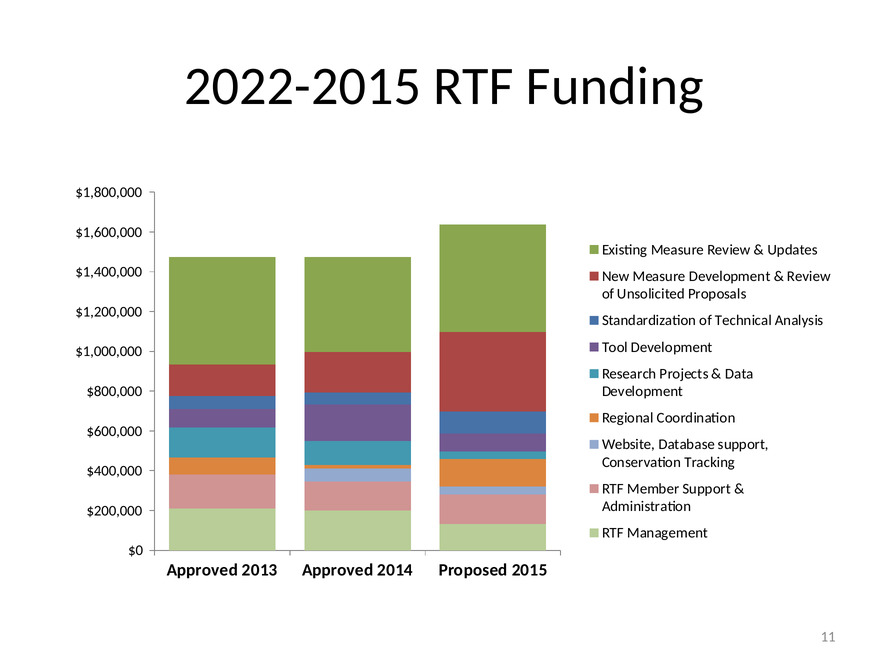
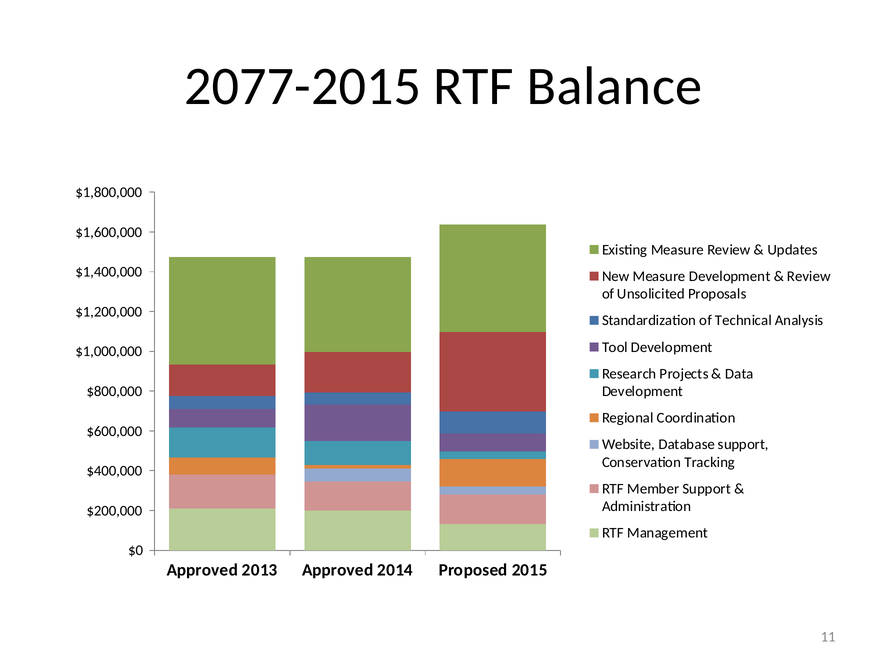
2022-2015: 2022-2015 -> 2077-2015 (303, 86)
Funding: Funding -> Balance (615, 86)
